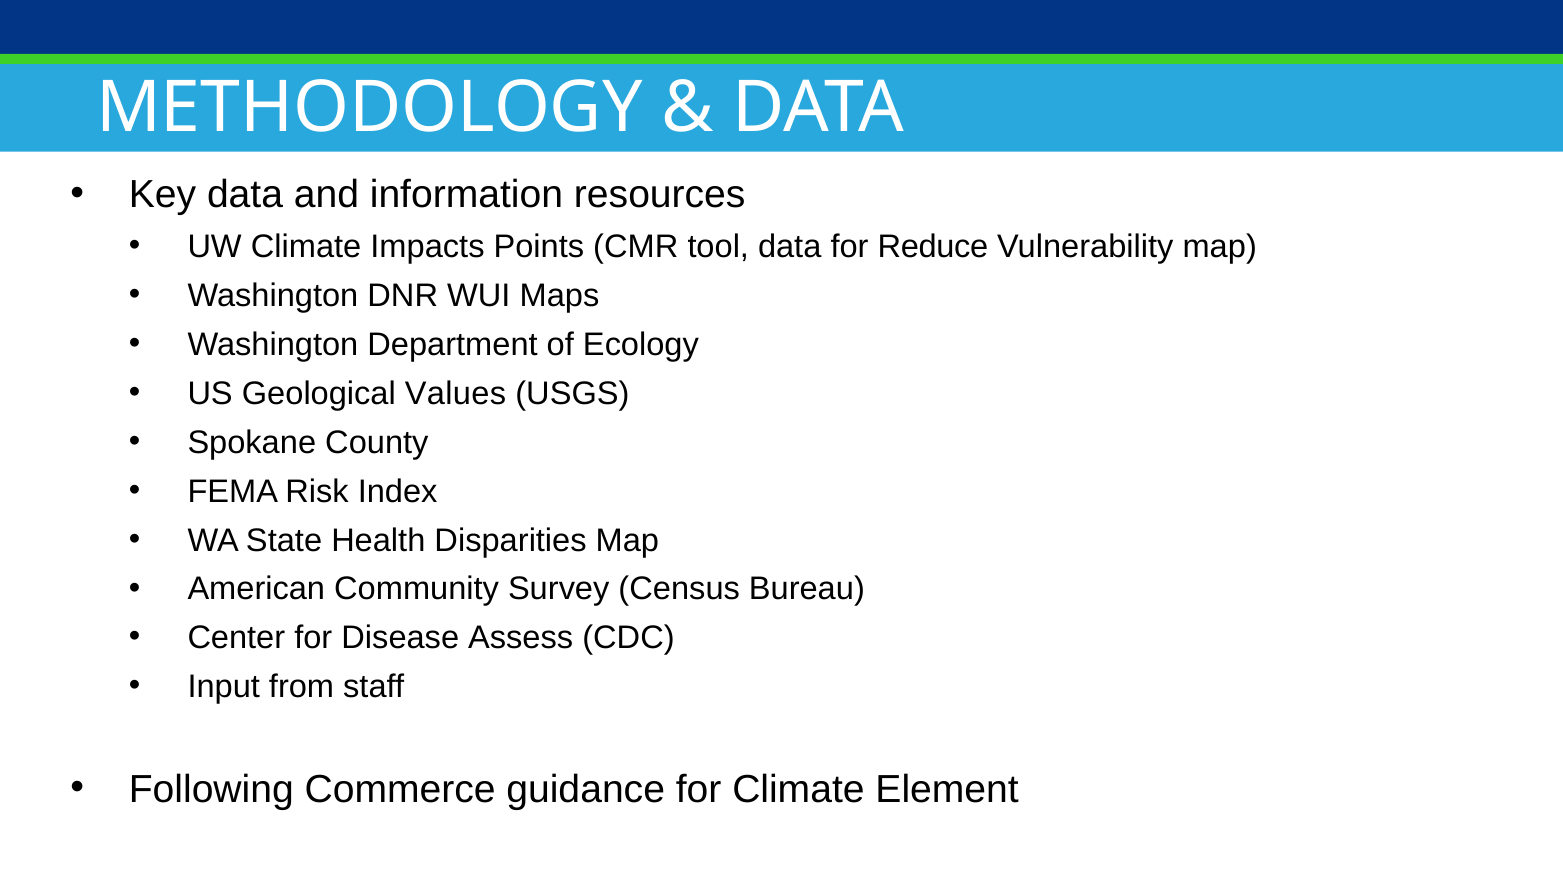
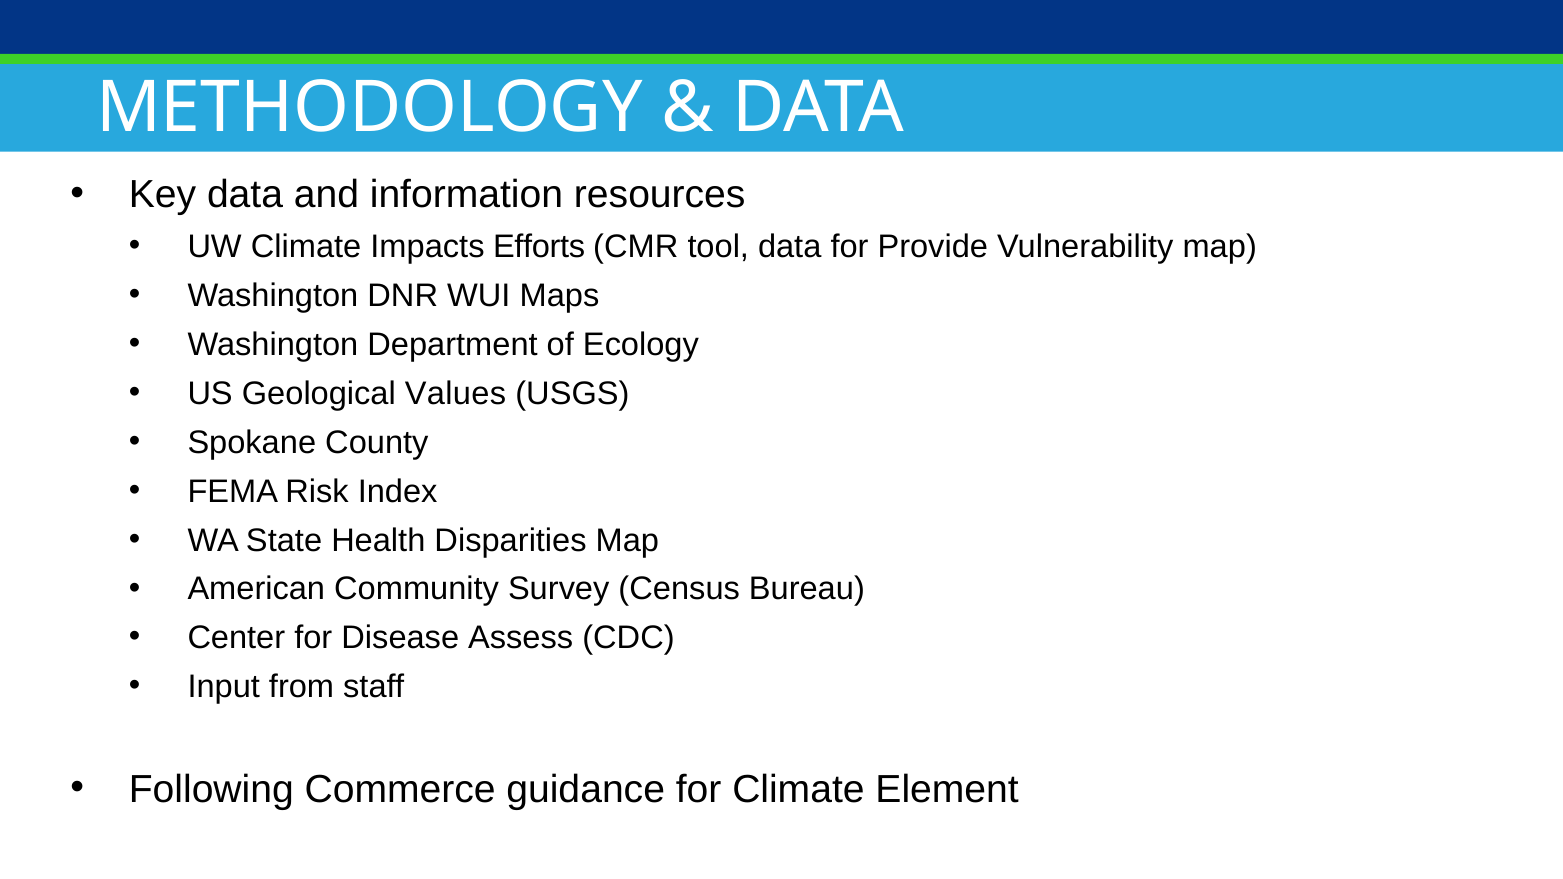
Points: Points -> Efforts (539, 247)
Reduce: Reduce -> Provide (933, 247)
